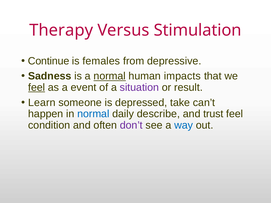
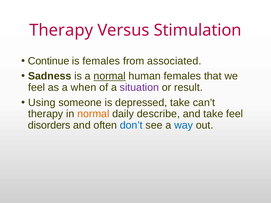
depressive: depressive -> associated (174, 61)
human impacts: impacts -> females (182, 76)
feel underline: present -> none (37, 88)
event: event -> when (84, 88)
Learn: Learn -> Using (42, 103)
happen: happen -> therapy (46, 114)
normal colour: blue -> orange (93, 114)
and trust: trust -> take (213, 114)
condition: condition -> disorders (49, 125)
don’t colour: purple -> blue (131, 125)
